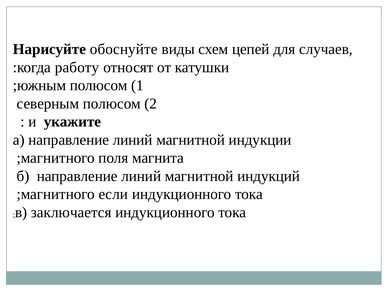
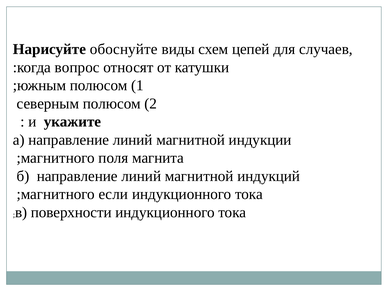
работу: работу -> вопрос (77, 67)
заключается: заключается -> поверхности (71, 212)
